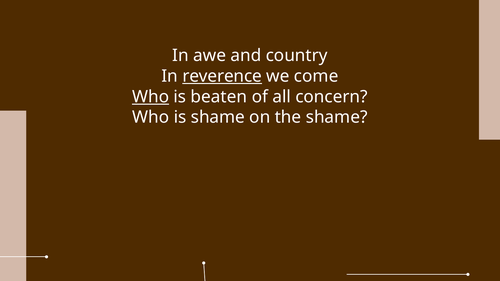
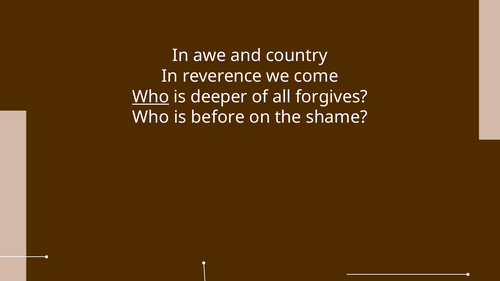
reverence underline: present -> none (222, 76)
beaten: beaten -> deeper (219, 97)
concern: concern -> forgives (332, 97)
is shame: shame -> before (218, 117)
